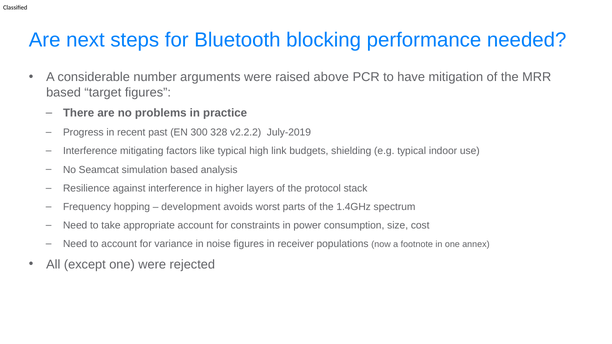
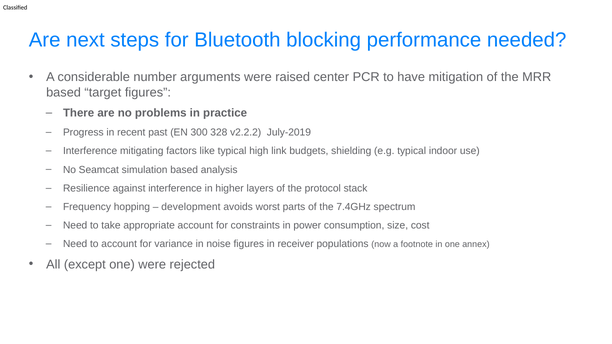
above: above -> center (331, 77)
1.4GHz: 1.4GHz -> 7.4GHz (354, 207)
